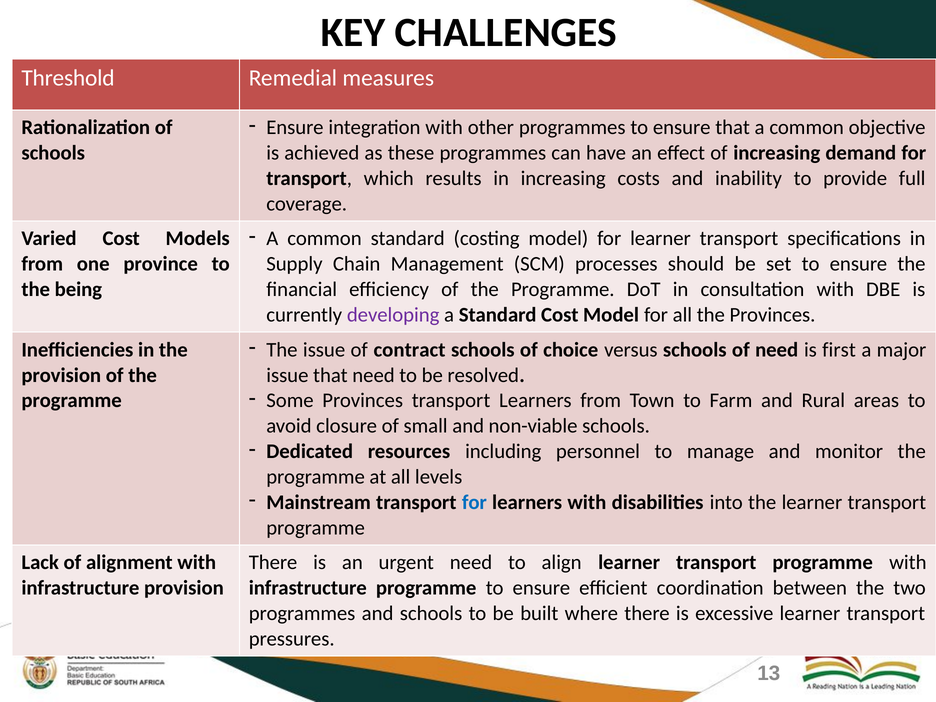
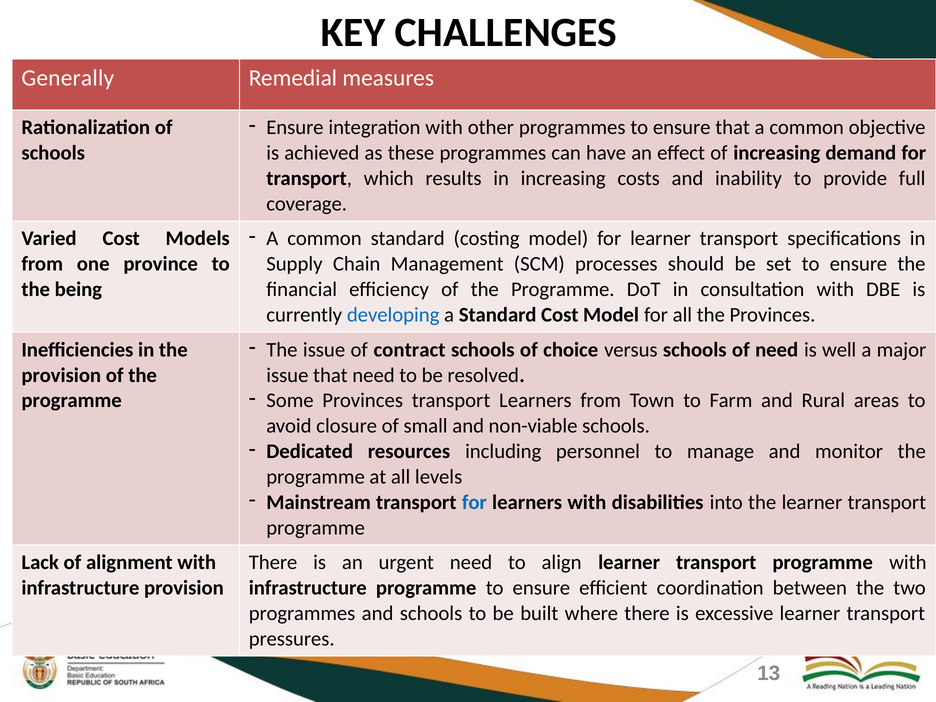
Threshold: Threshold -> Generally (68, 78)
developing colour: purple -> blue (393, 315)
first: first -> well (839, 350)
